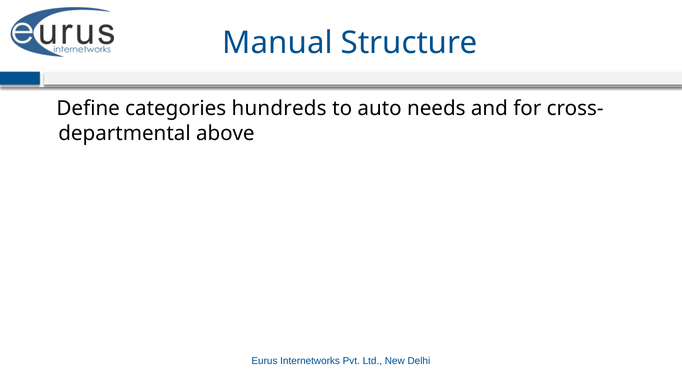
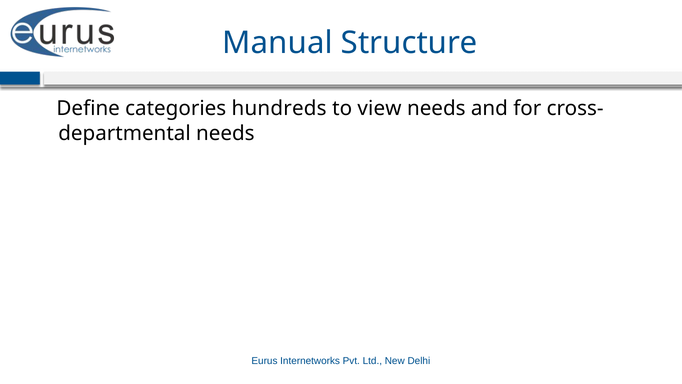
auto: auto -> view (380, 108)
above: above -> needs (225, 133)
